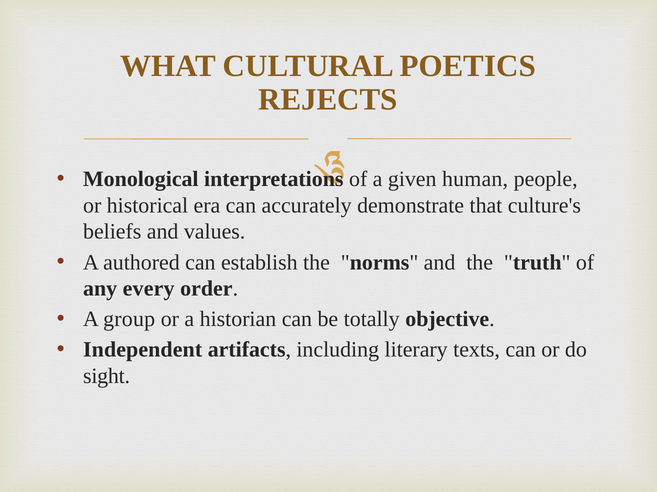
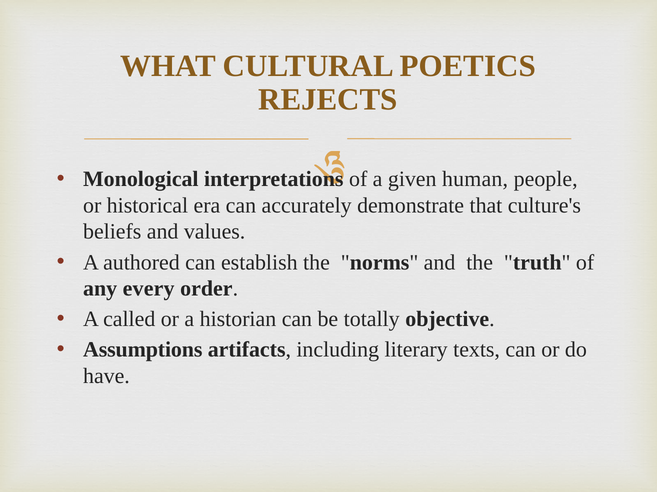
group: group -> called (129, 320)
Independent: Independent -> Assumptions (143, 350)
sight: sight -> have (106, 377)
